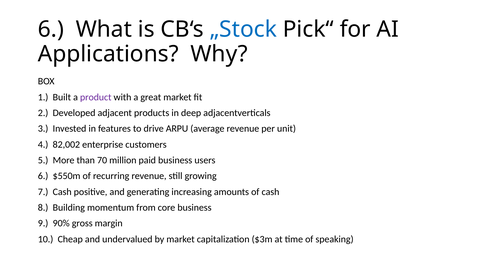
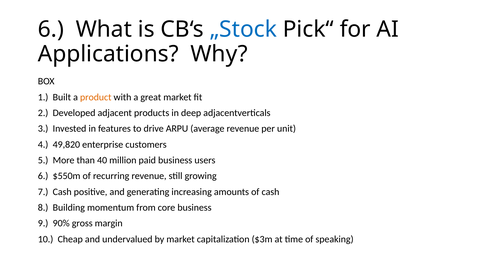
product colour: purple -> orange (96, 97)
82,002: 82,002 -> 49,820 (66, 145)
70: 70 -> 40 (102, 161)
